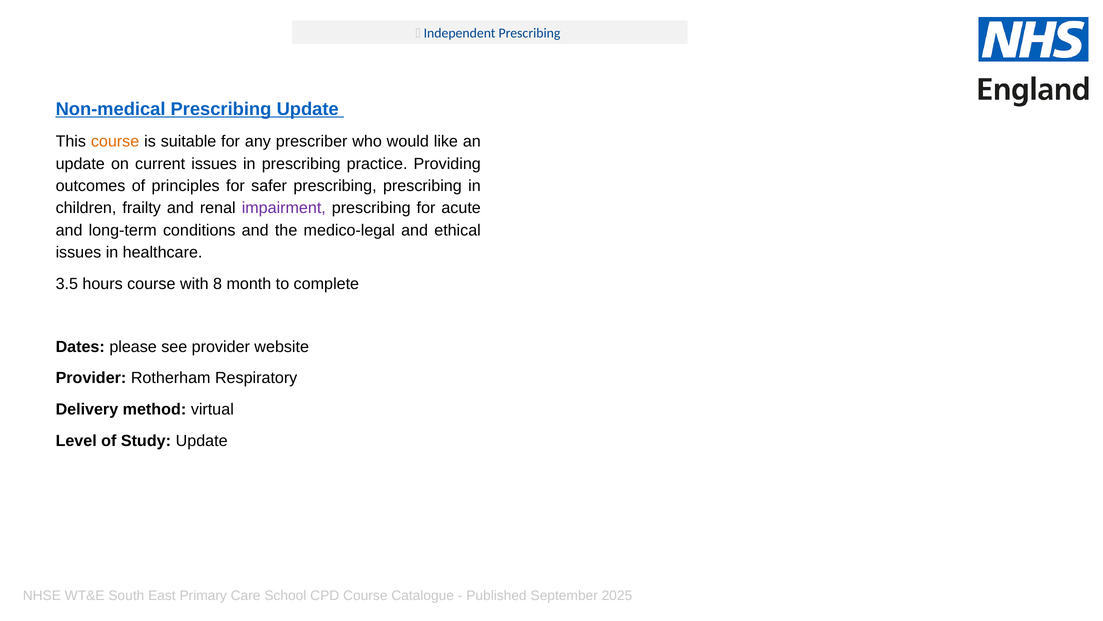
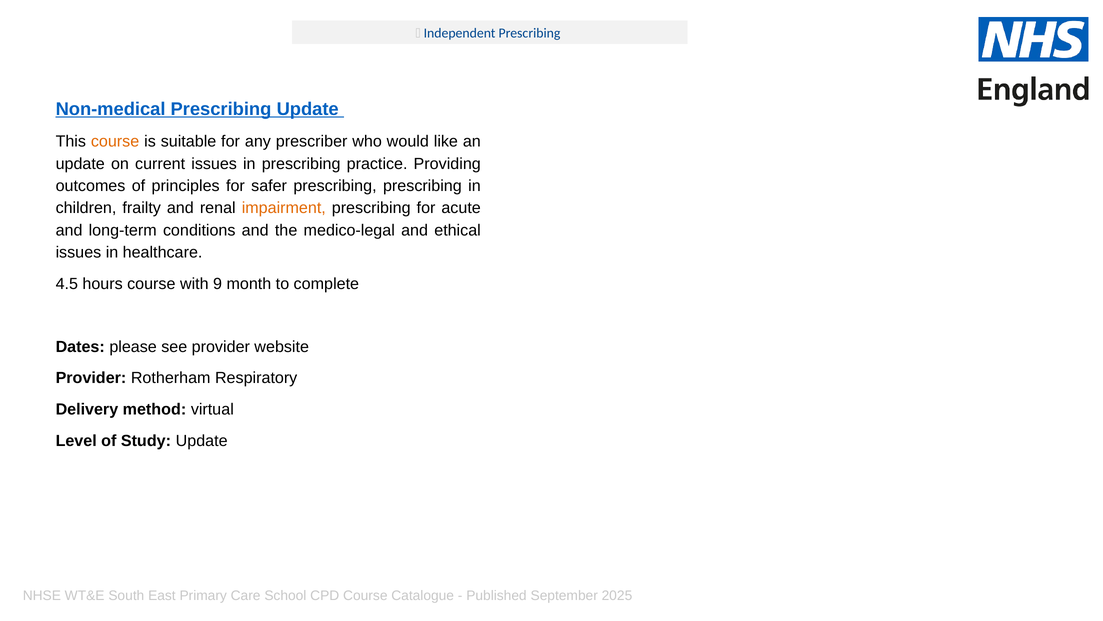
impairment colour: purple -> orange (284, 208)
3.5: 3.5 -> 4.5 (67, 284)
8: 8 -> 9 (218, 284)
